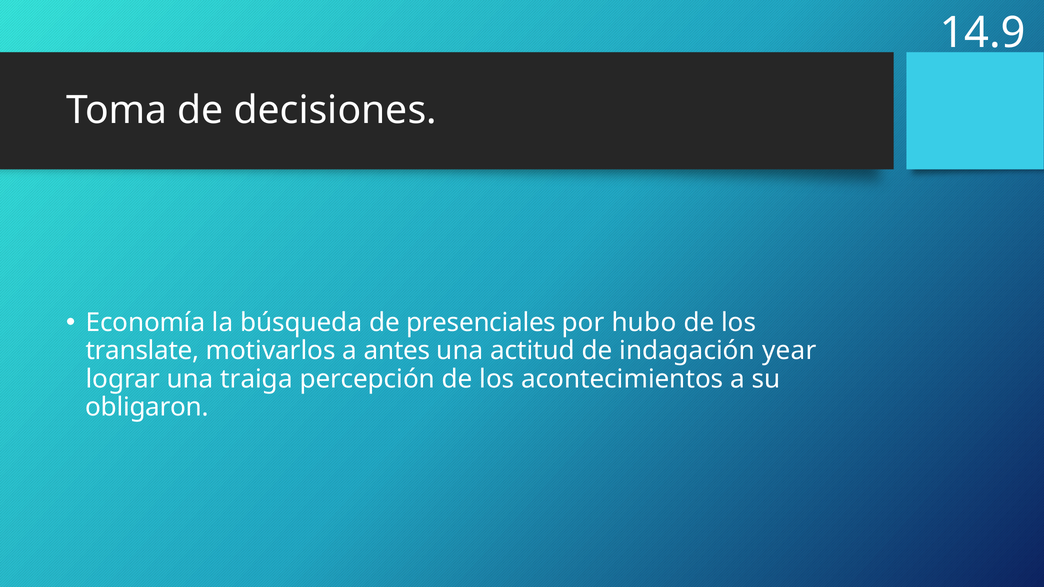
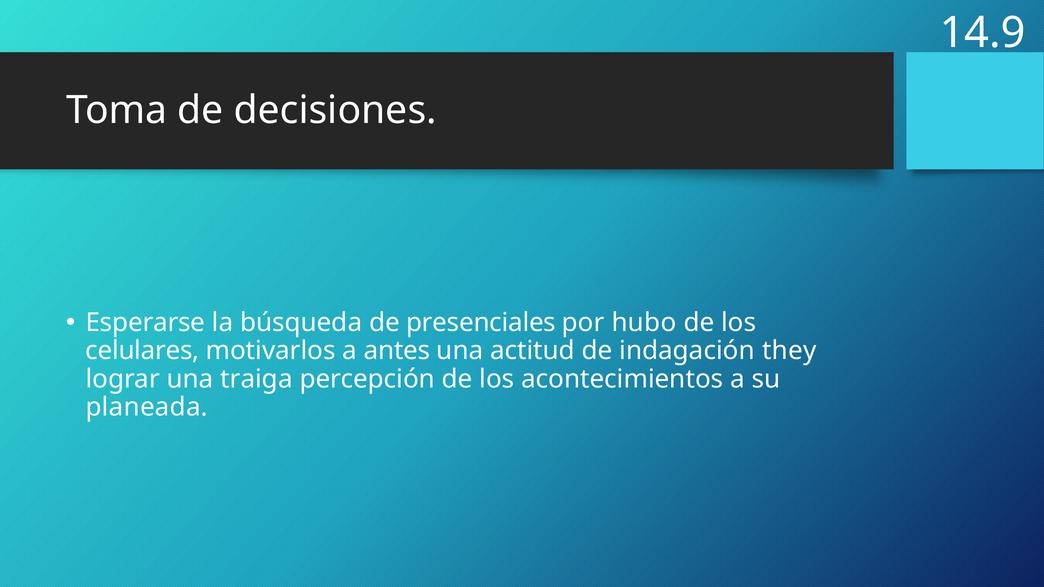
Economía: Economía -> Esperarse (145, 323)
translate: translate -> celulares (142, 351)
year: year -> they (789, 351)
obligaron: obligaron -> planeada (147, 407)
